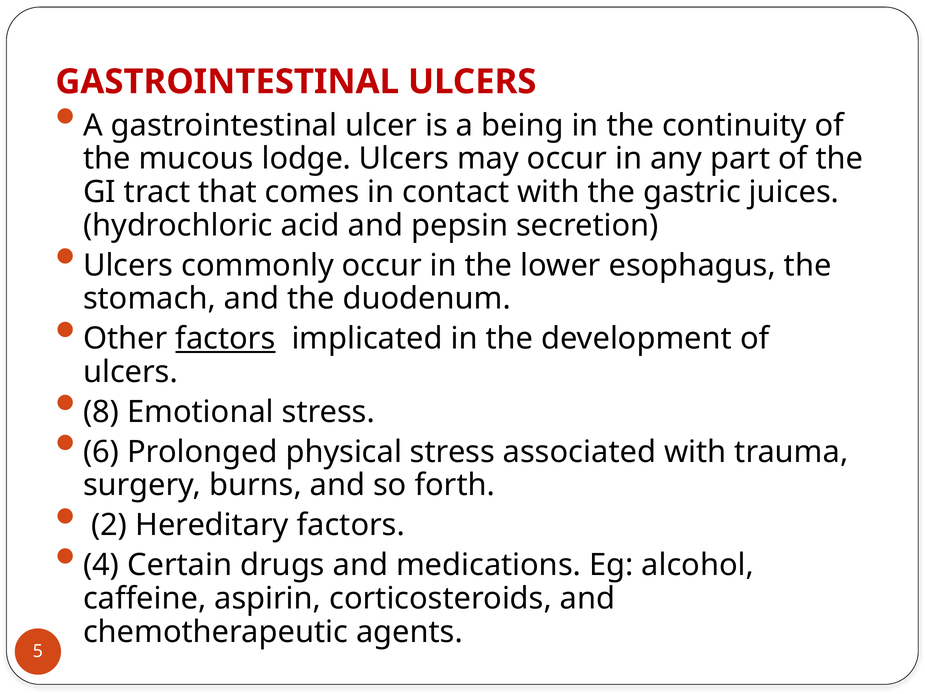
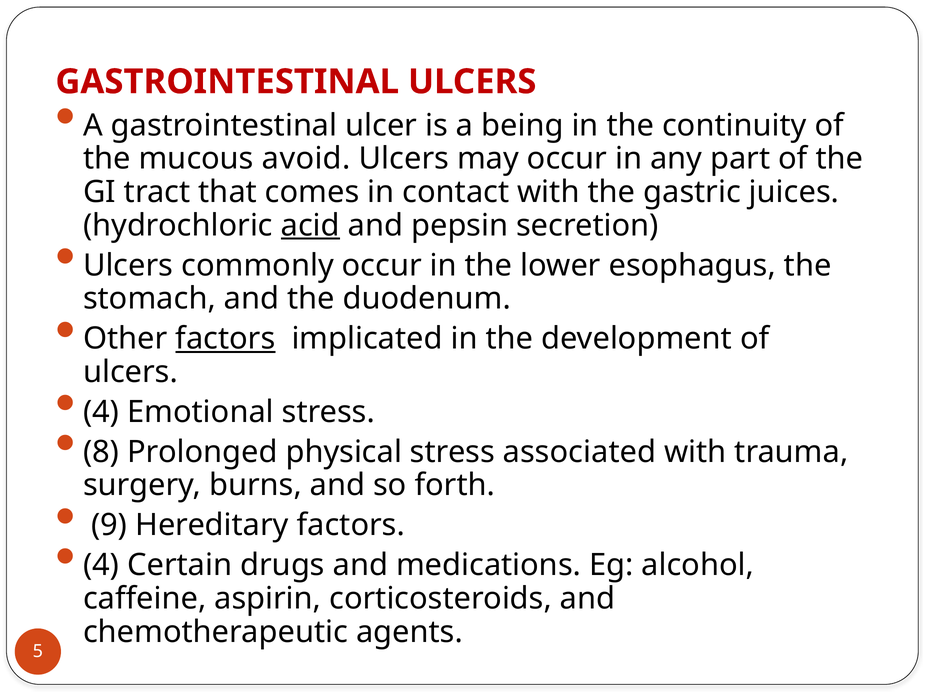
lodge: lodge -> avoid (306, 159)
acid underline: none -> present (310, 225)
8: 8 -> 4 (101, 412)
6: 6 -> 8 (101, 452)
2: 2 -> 9 (109, 525)
